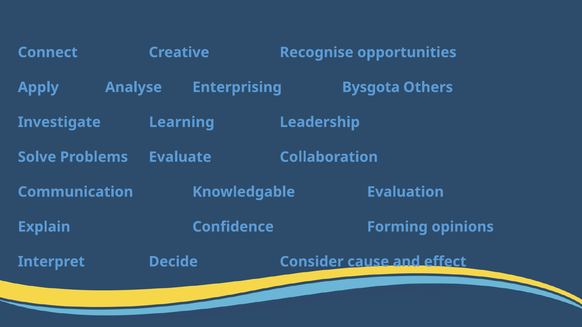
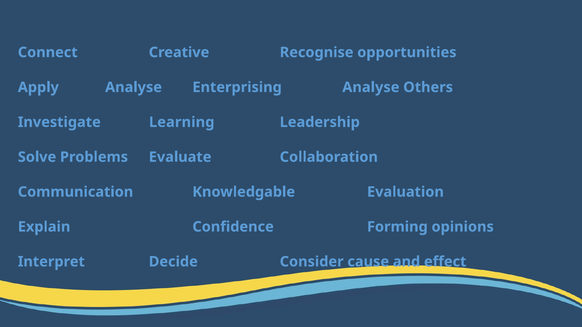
Enterprising Bysgota: Bysgota -> Analyse (371, 87)
